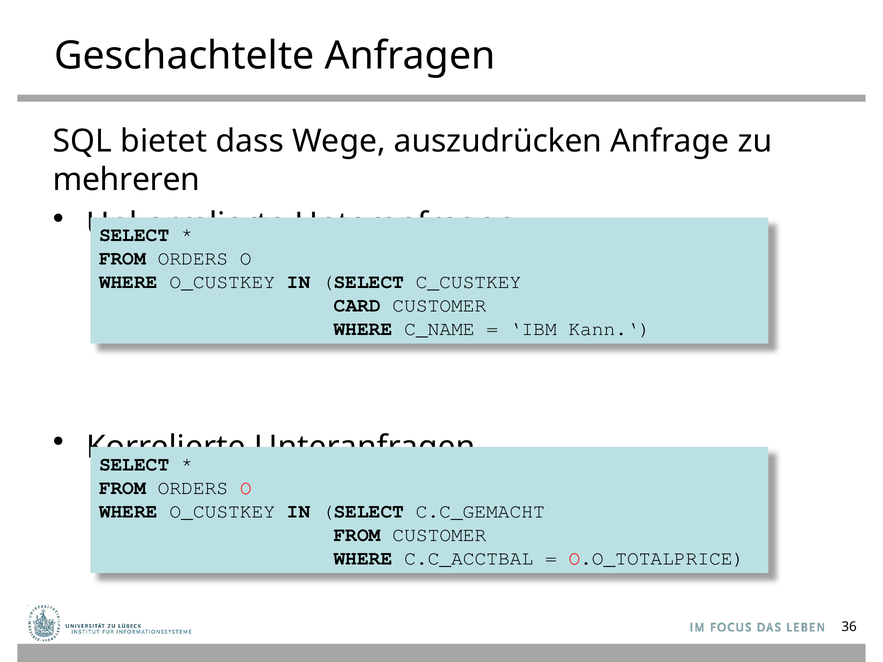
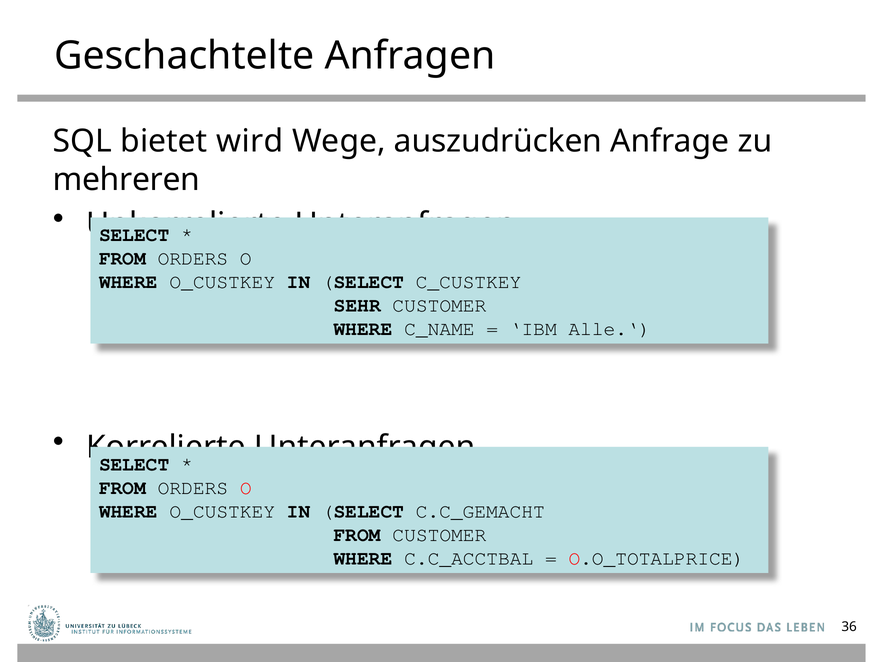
dass: dass -> wird (250, 141)
CARD: CARD -> SEHR (357, 305)
Kann.‘: Kann.‘ -> Alle.‘ (609, 329)
